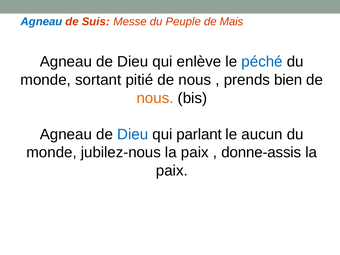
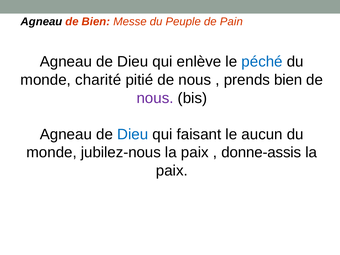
Agneau colour: blue -> black (42, 22)
de Suis: Suis -> Bien (96, 22)
Mais: Mais -> Pain (231, 22)
sortant: sortant -> charité (98, 80)
nous colour: orange -> purple (155, 98)
parlant: parlant -> faisant (199, 134)
